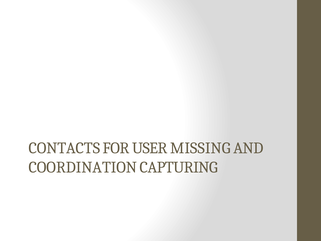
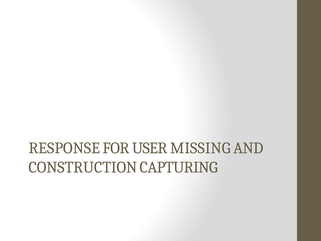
CONTACTS: CONTACTS -> RESPONSE (64, 148)
COORDINATION: COORDINATION -> CONSTRUCTION (83, 167)
